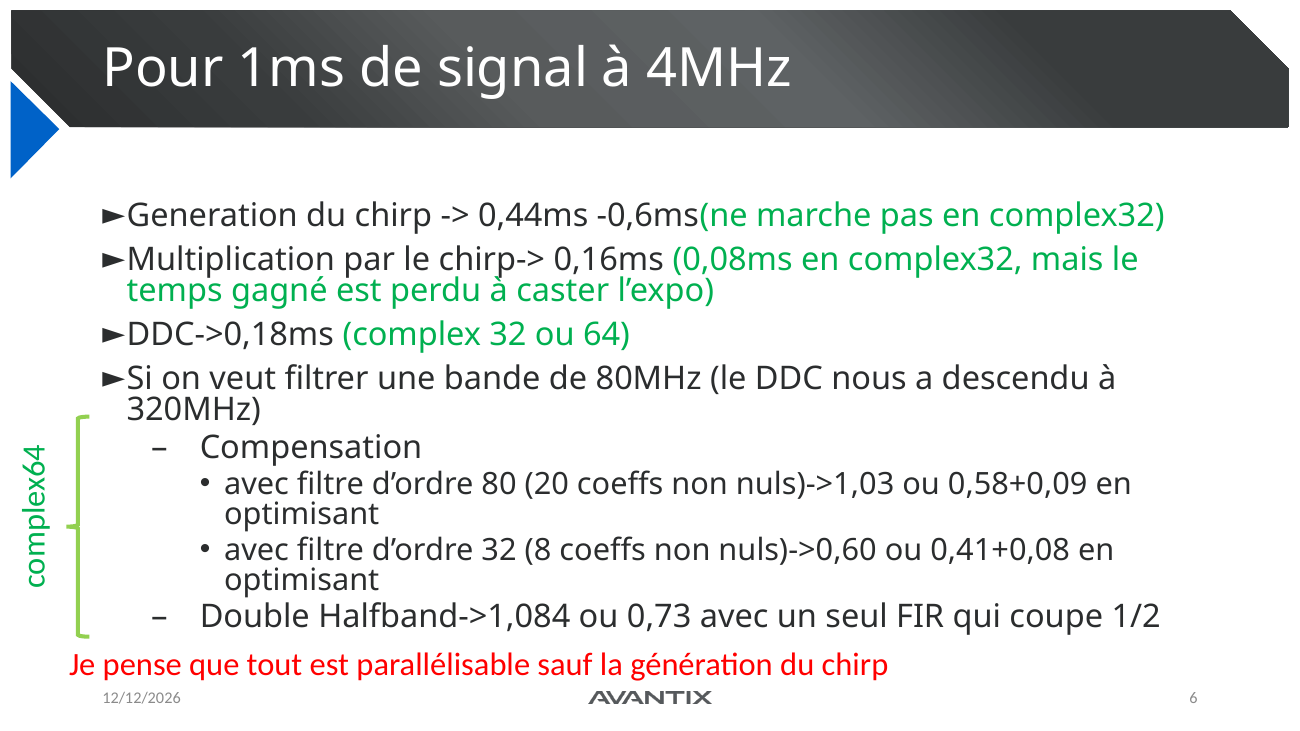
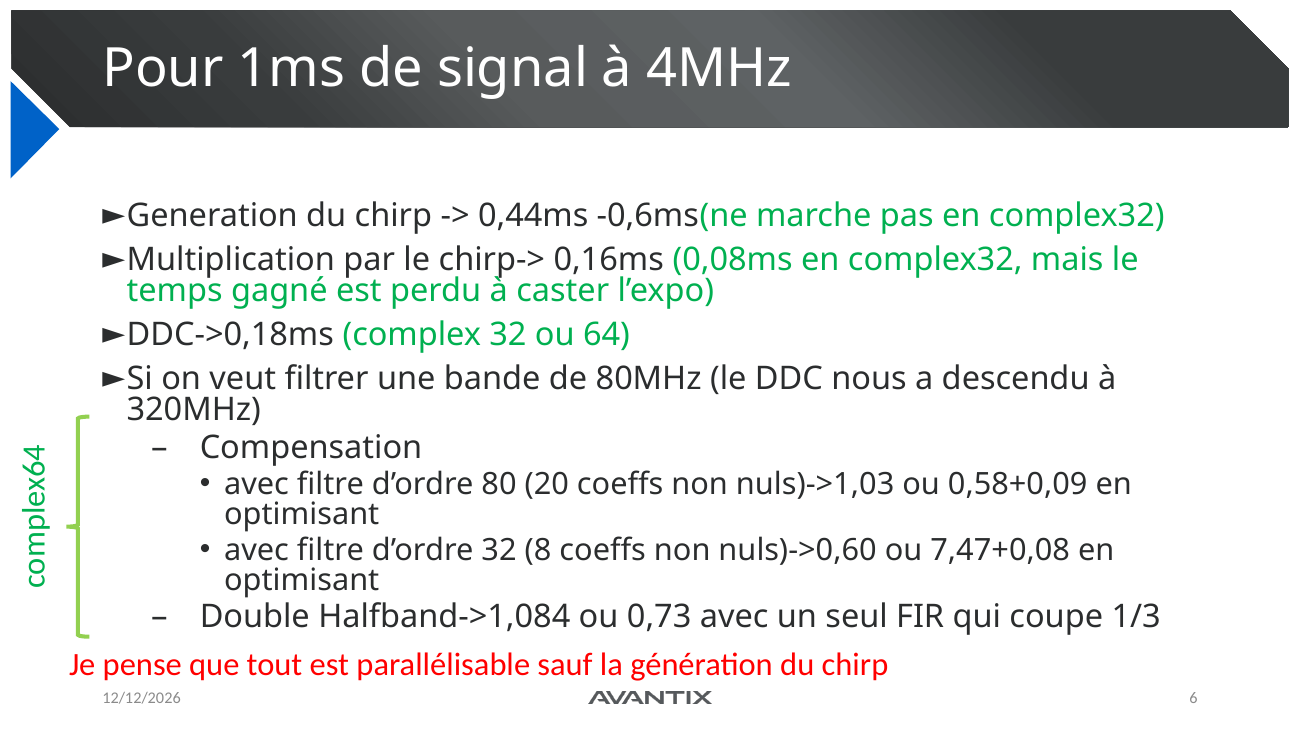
0,41+0,08: 0,41+0,08 -> 7,47+0,08 (1000, 550)
1/2: 1/2 -> 1/3 (1136, 617)
